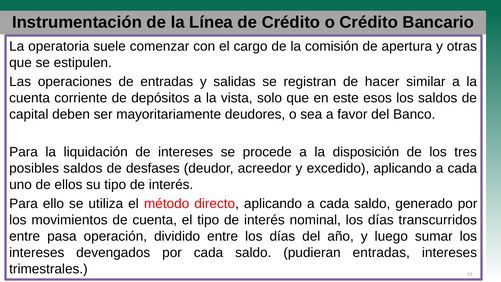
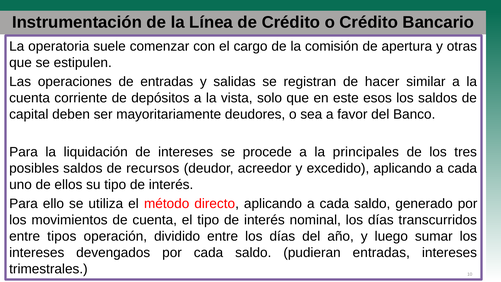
disposición: disposición -> principales (366, 152)
desfases: desfases -> recursos (153, 168)
pasa: pasa -> tipos (62, 236)
